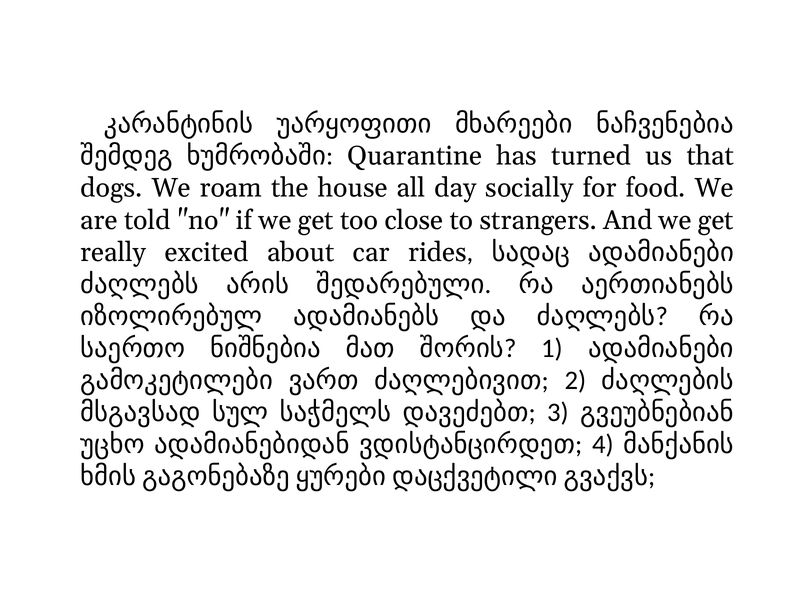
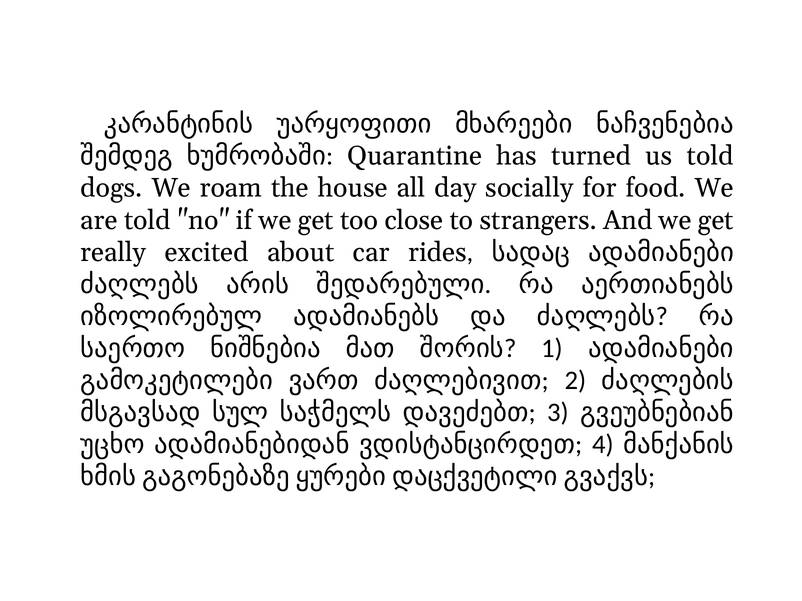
us that: that -> told (710, 156)
